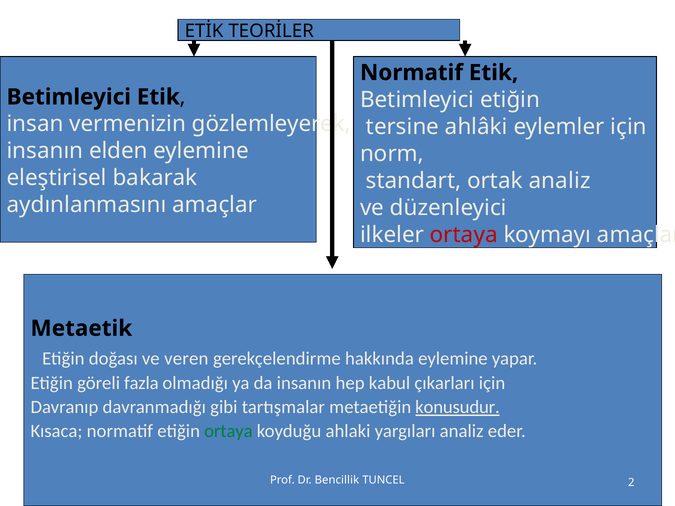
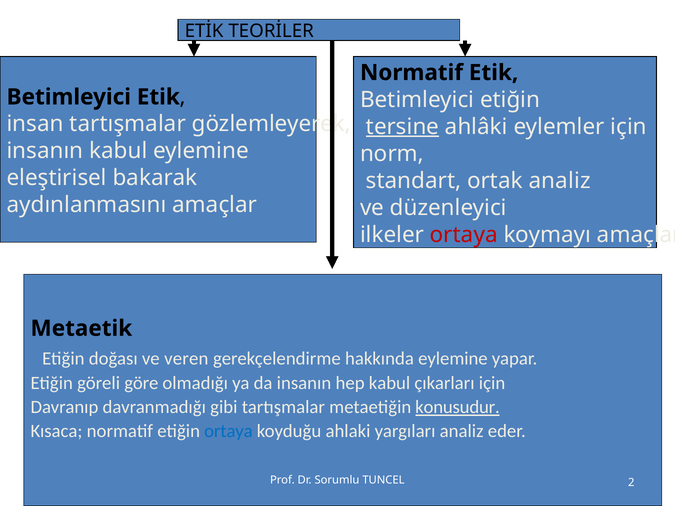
insan vermenizin: vermenizin -> tartışmalar (128, 124)
tersine underline: none -> present (403, 127)
insanın elden: elden -> kabul (118, 151)
fazla: fazla -> göre (141, 383)
ortaya colour: green -> blue (228, 431)
Bencillik: Bencillik -> Sorumlu (337, 480)
